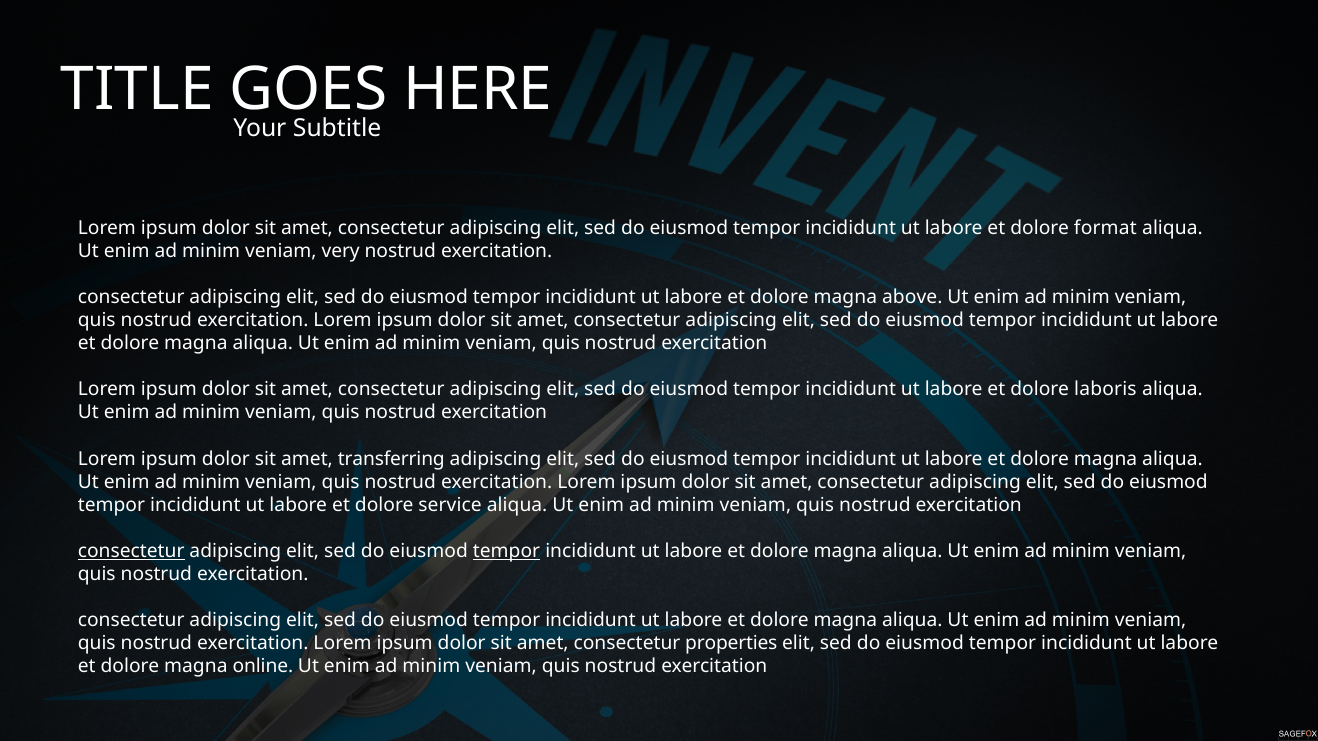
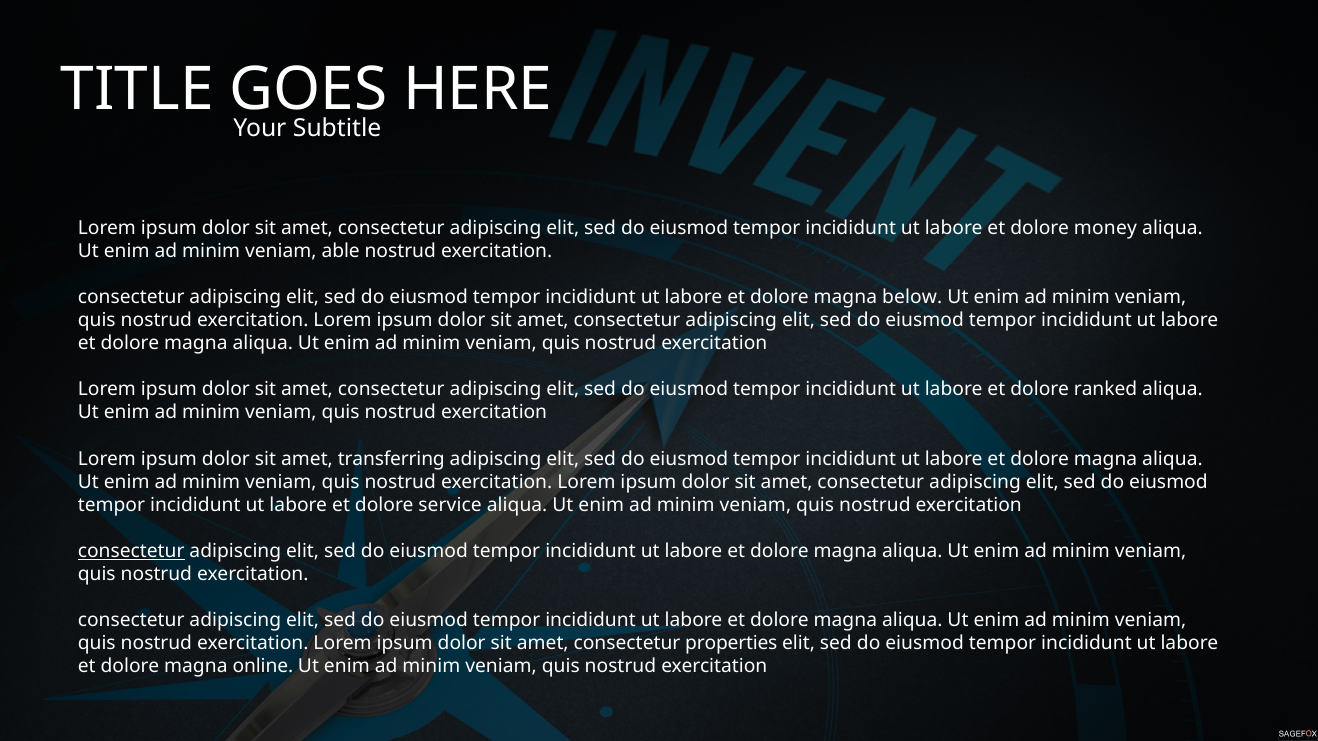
format: format -> money (1105, 228)
very: very -> able (341, 251)
above: above -> below (912, 297)
laboris: laboris -> ranked (1106, 390)
tempor underline: present -> none (507, 551)
